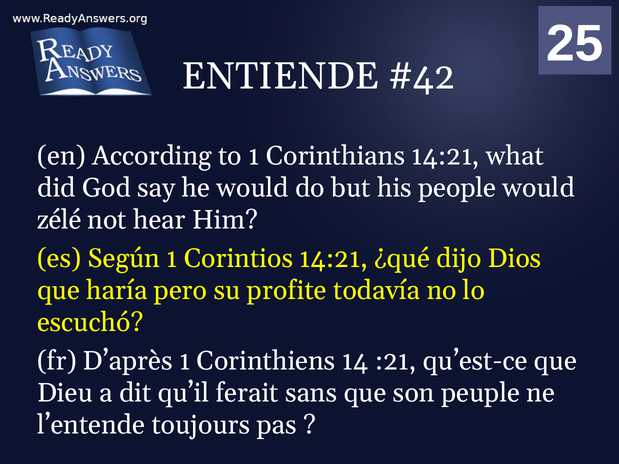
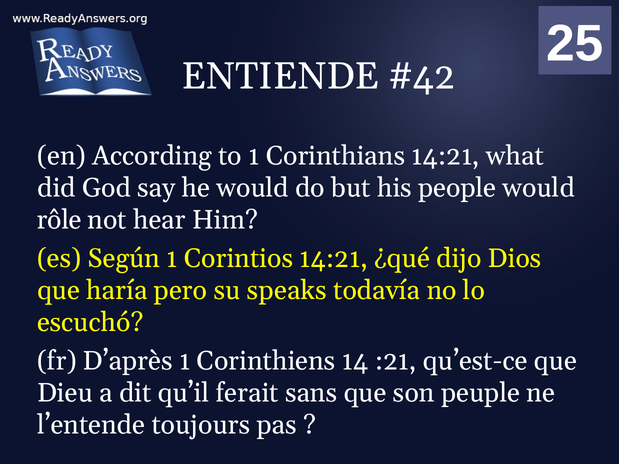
zélé: zélé -> rôle (59, 220)
profite: profite -> speaks (287, 291)
